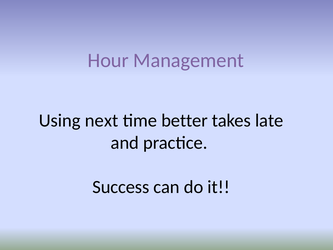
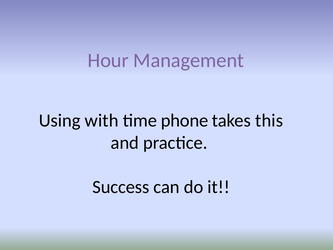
next: next -> with (102, 120)
better: better -> phone (185, 120)
late: late -> this (269, 120)
